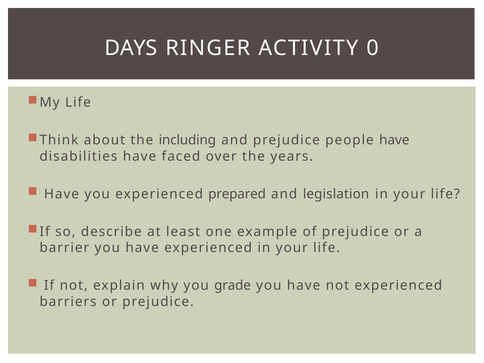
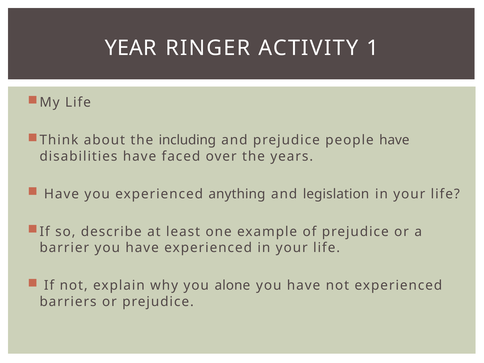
DAYS: DAYS -> YEAR (131, 48)
0: 0 -> 1 (373, 48)
prepared: prepared -> anything (237, 194)
grade: grade -> alone (232, 286)
